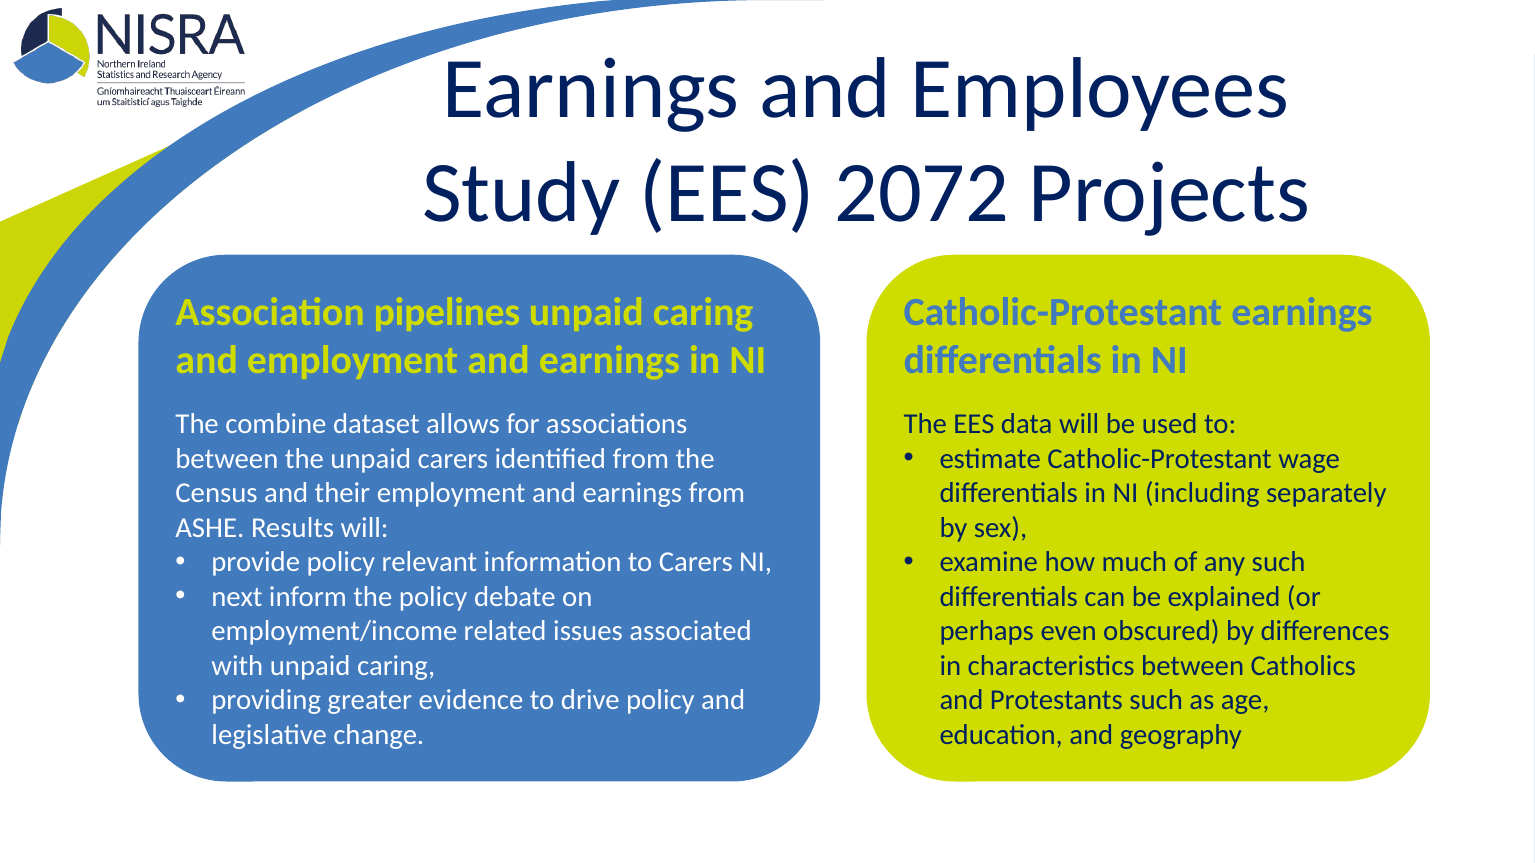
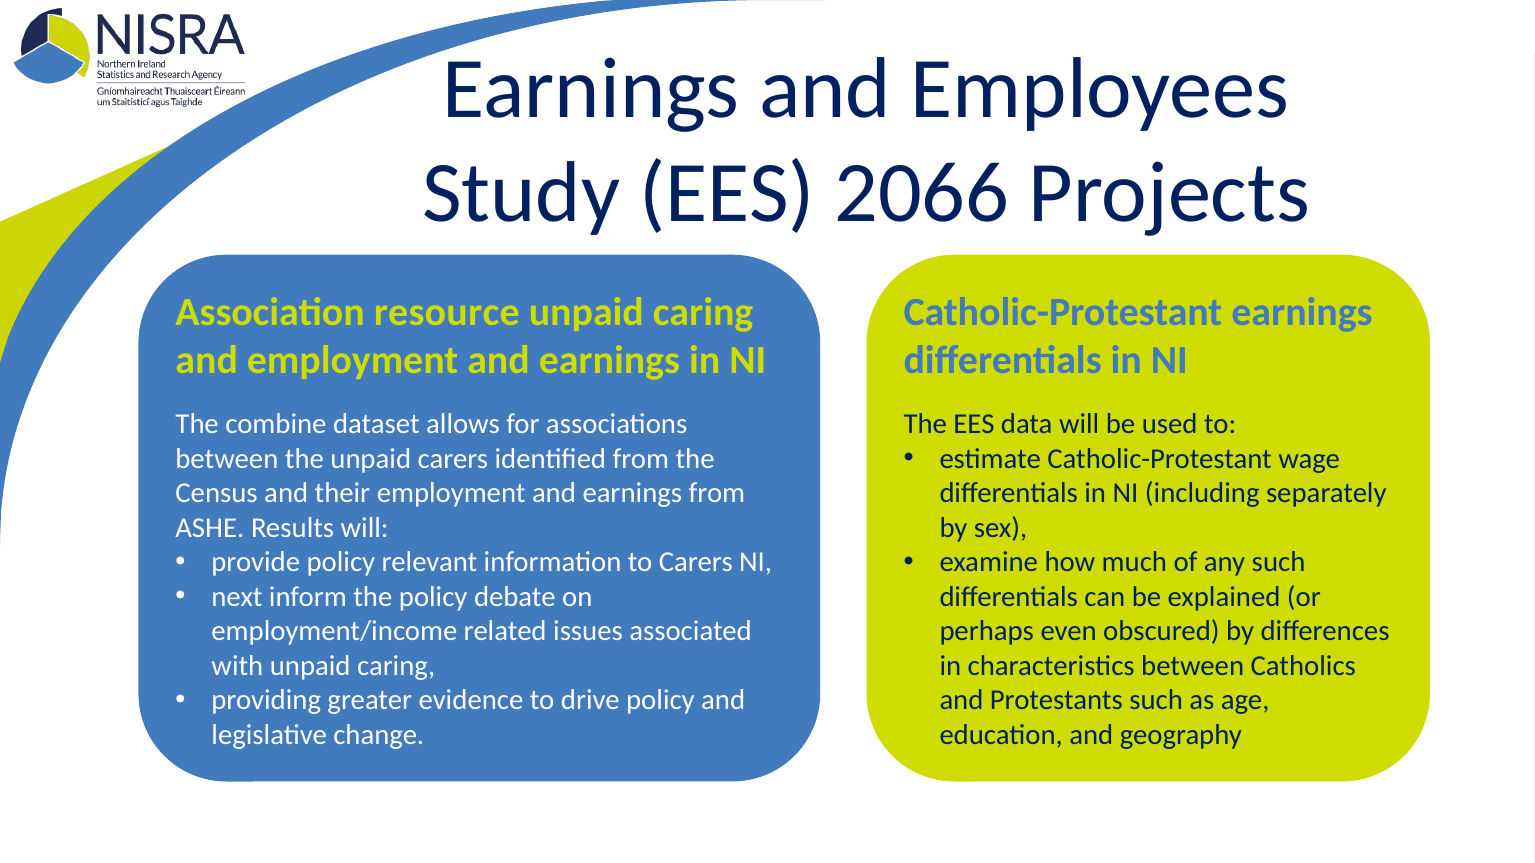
2072: 2072 -> 2066 (922, 193)
pipelines: pipelines -> resource (447, 313)
